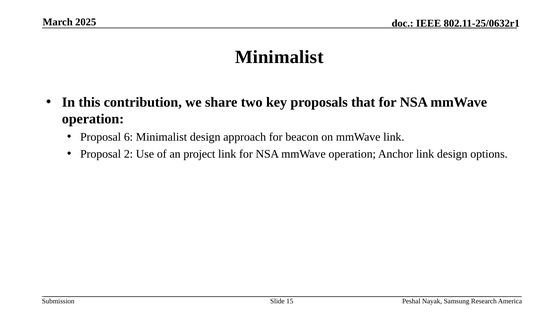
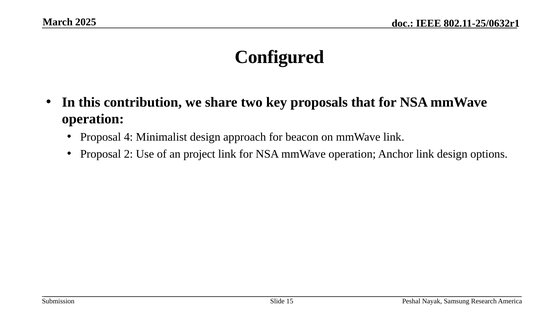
Minimalist: Minimalist -> Configured (279, 57)
6: 6 -> 4 (128, 137)
